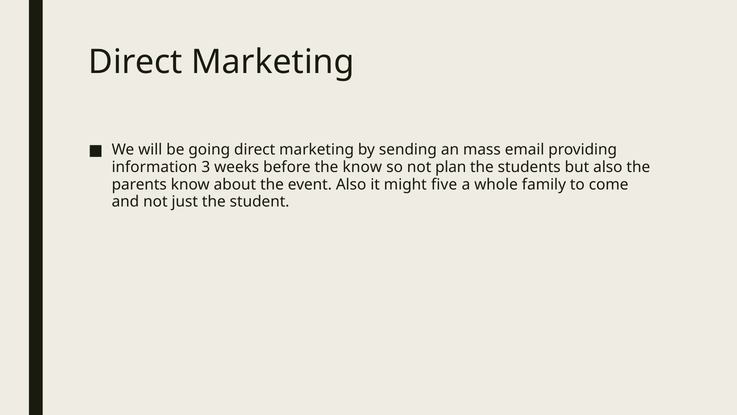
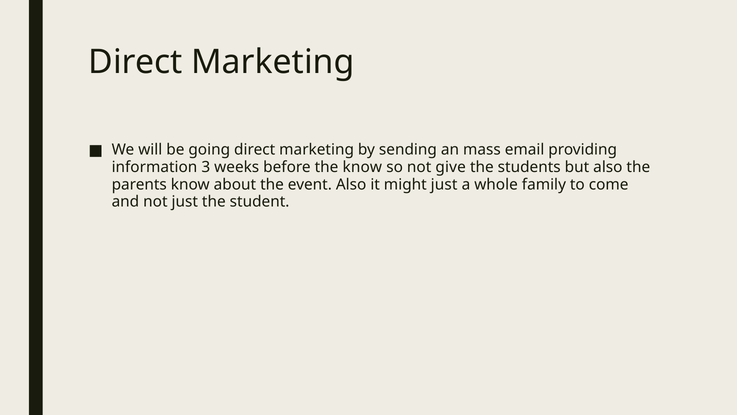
plan: plan -> give (451, 167)
might five: five -> just (444, 184)
